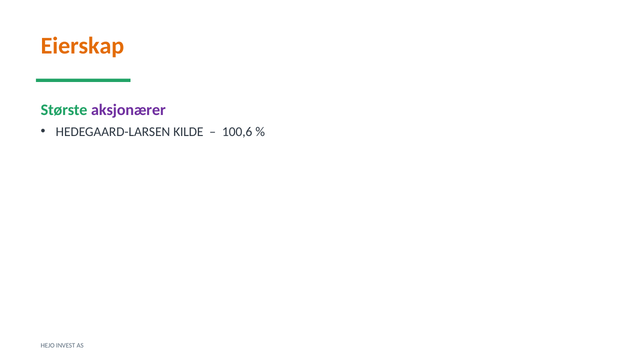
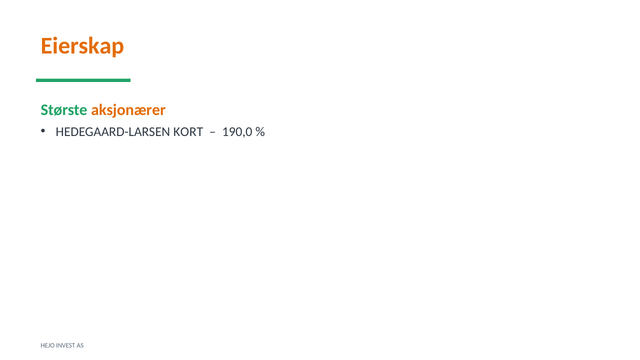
aksjonærer colour: purple -> orange (128, 110)
KILDE: KILDE -> KORT (188, 132)
100,6: 100,6 -> 190,0 (237, 132)
